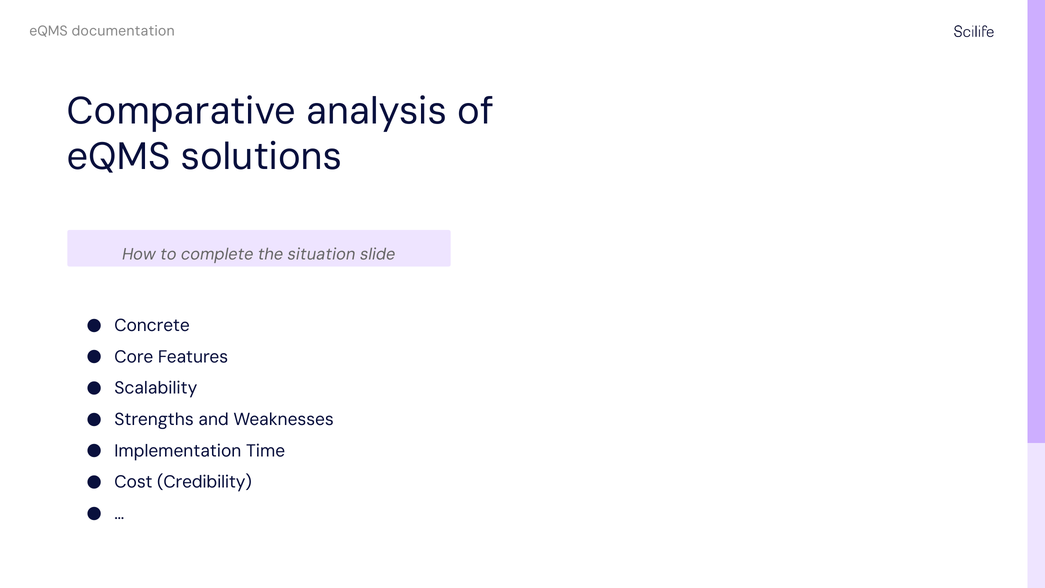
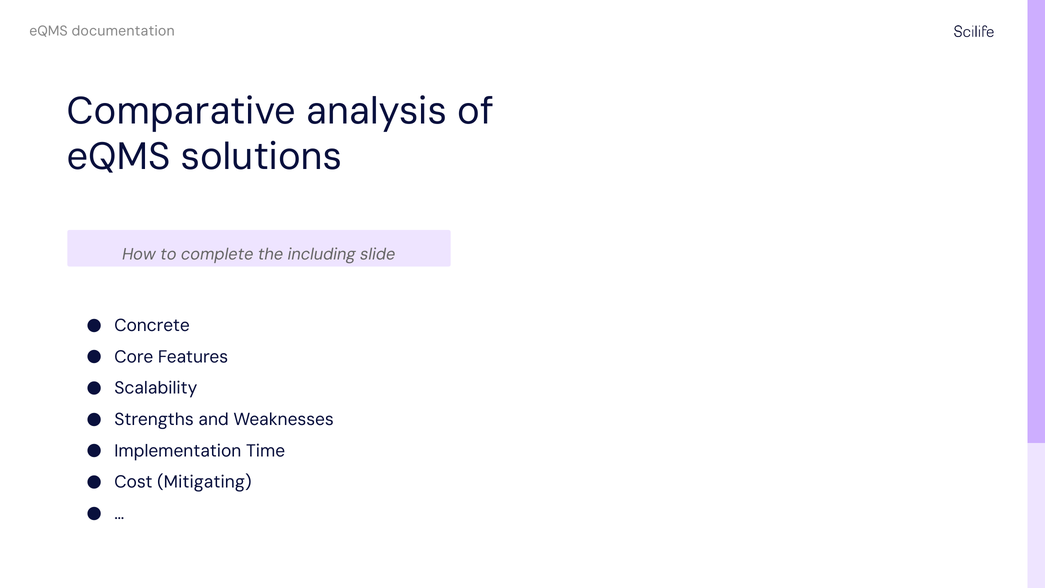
situation: situation -> including (322, 254)
Credibility: Credibility -> Mitigating (204, 482)
